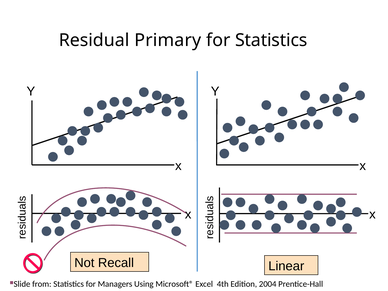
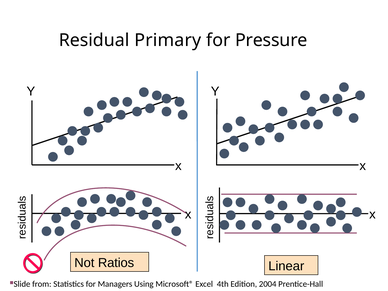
for Statistics: Statistics -> Pressure (271, 40)
Recall: Recall -> Ratios (116, 263)
